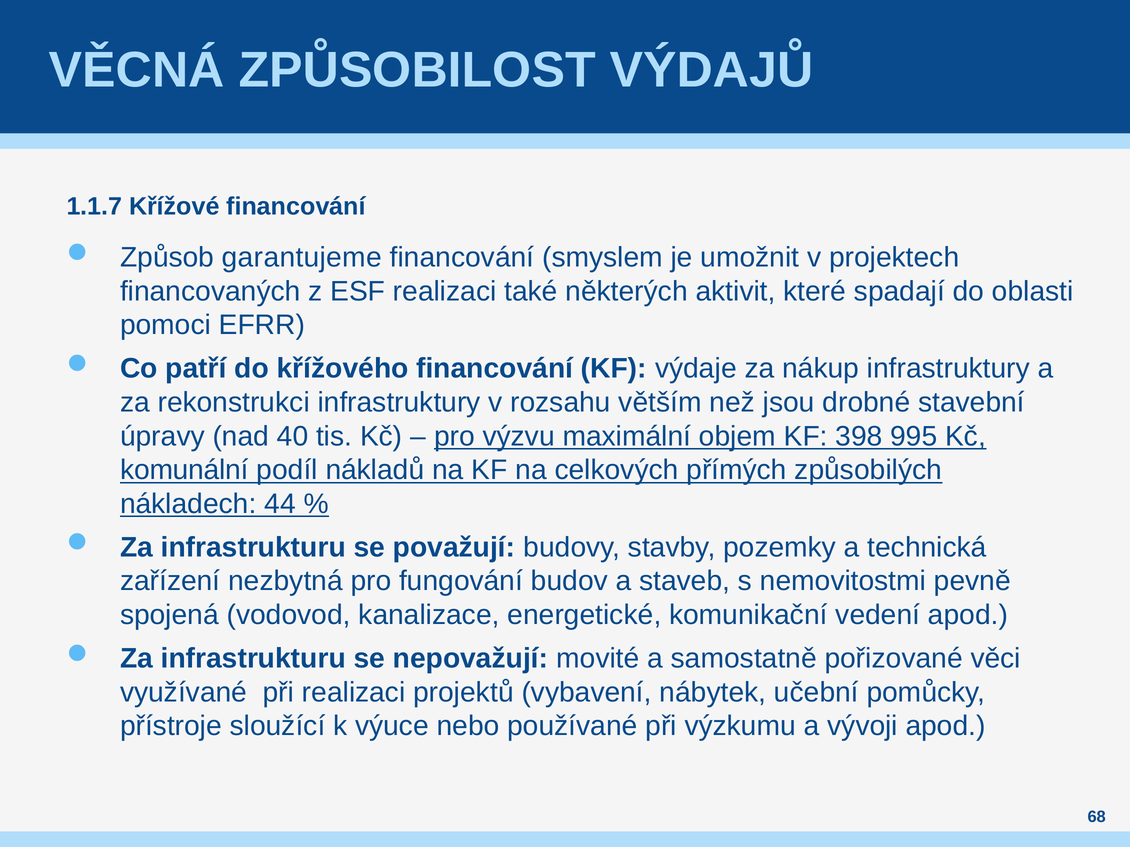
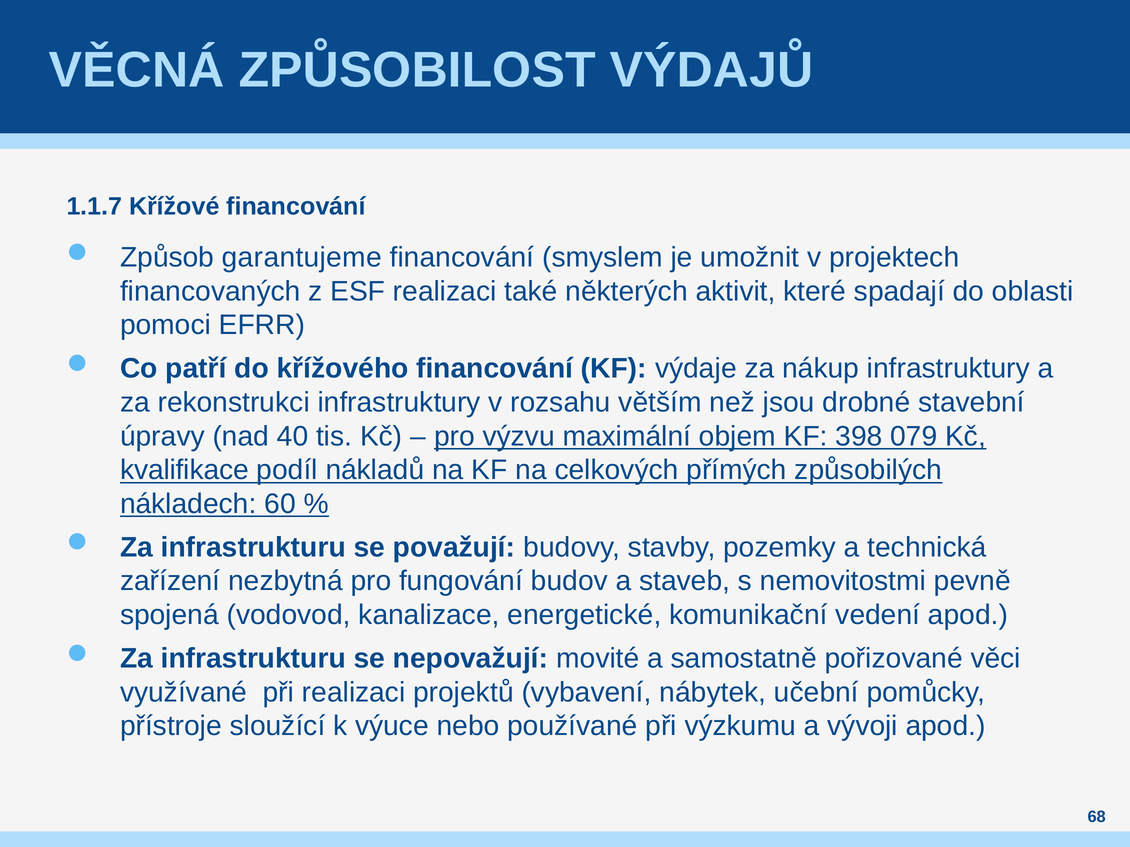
995: 995 -> 079 (914, 436)
komunální: komunální -> kvalifikace (184, 470)
44: 44 -> 60 (280, 504)
